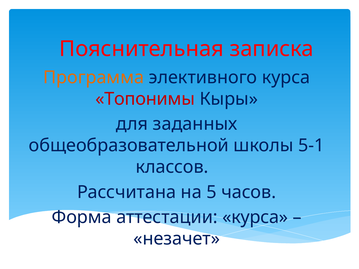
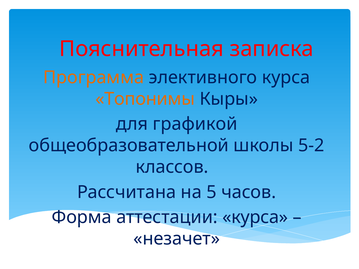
Топонимы colour: red -> orange (145, 99)
заданных: заданных -> графикой (195, 124)
5-1: 5-1 -> 5-2 (311, 146)
